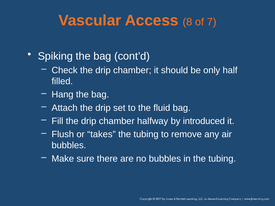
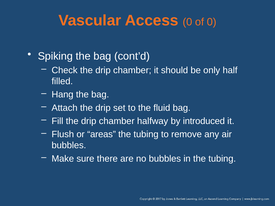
Access 8: 8 -> 0 (187, 22)
of 7: 7 -> 0 (212, 22)
takes: takes -> areas (102, 135)
